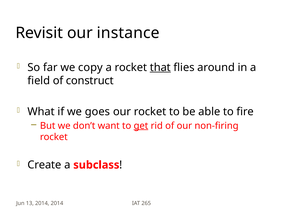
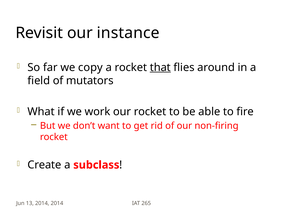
construct: construct -> mutators (90, 80)
goes: goes -> work (98, 111)
get underline: present -> none (141, 125)
